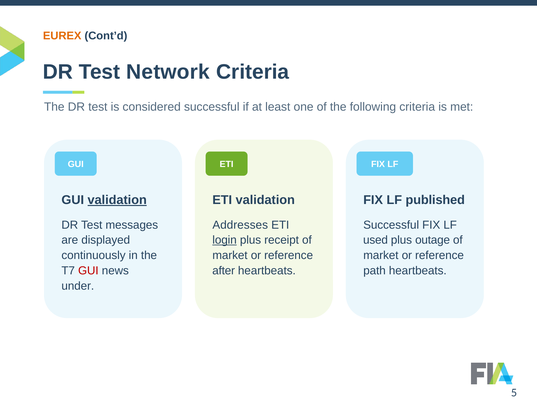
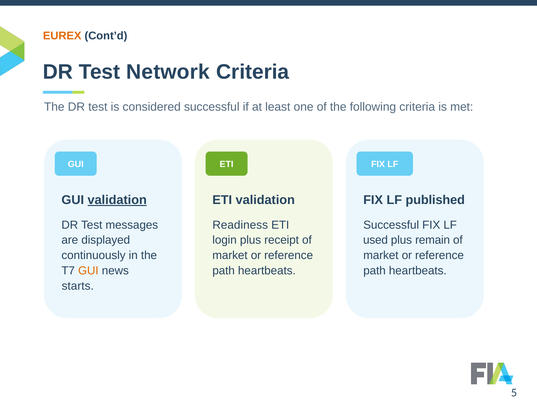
Addresses: Addresses -> Readiness (240, 225)
login underline: present -> none (225, 240)
outage: outage -> remain (433, 240)
GUI colour: red -> orange (88, 270)
after: after -> path (224, 270)
under: under -> starts (78, 286)
